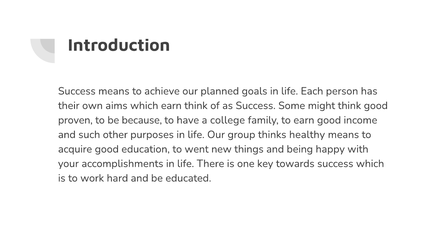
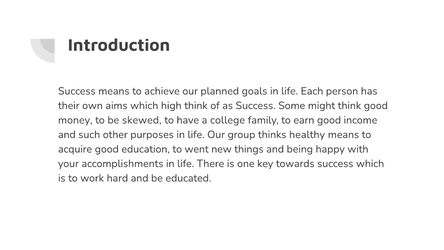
which earn: earn -> high (171, 105)
proven: proven -> money (75, 120)
because: because -> skewed (142, 120)
